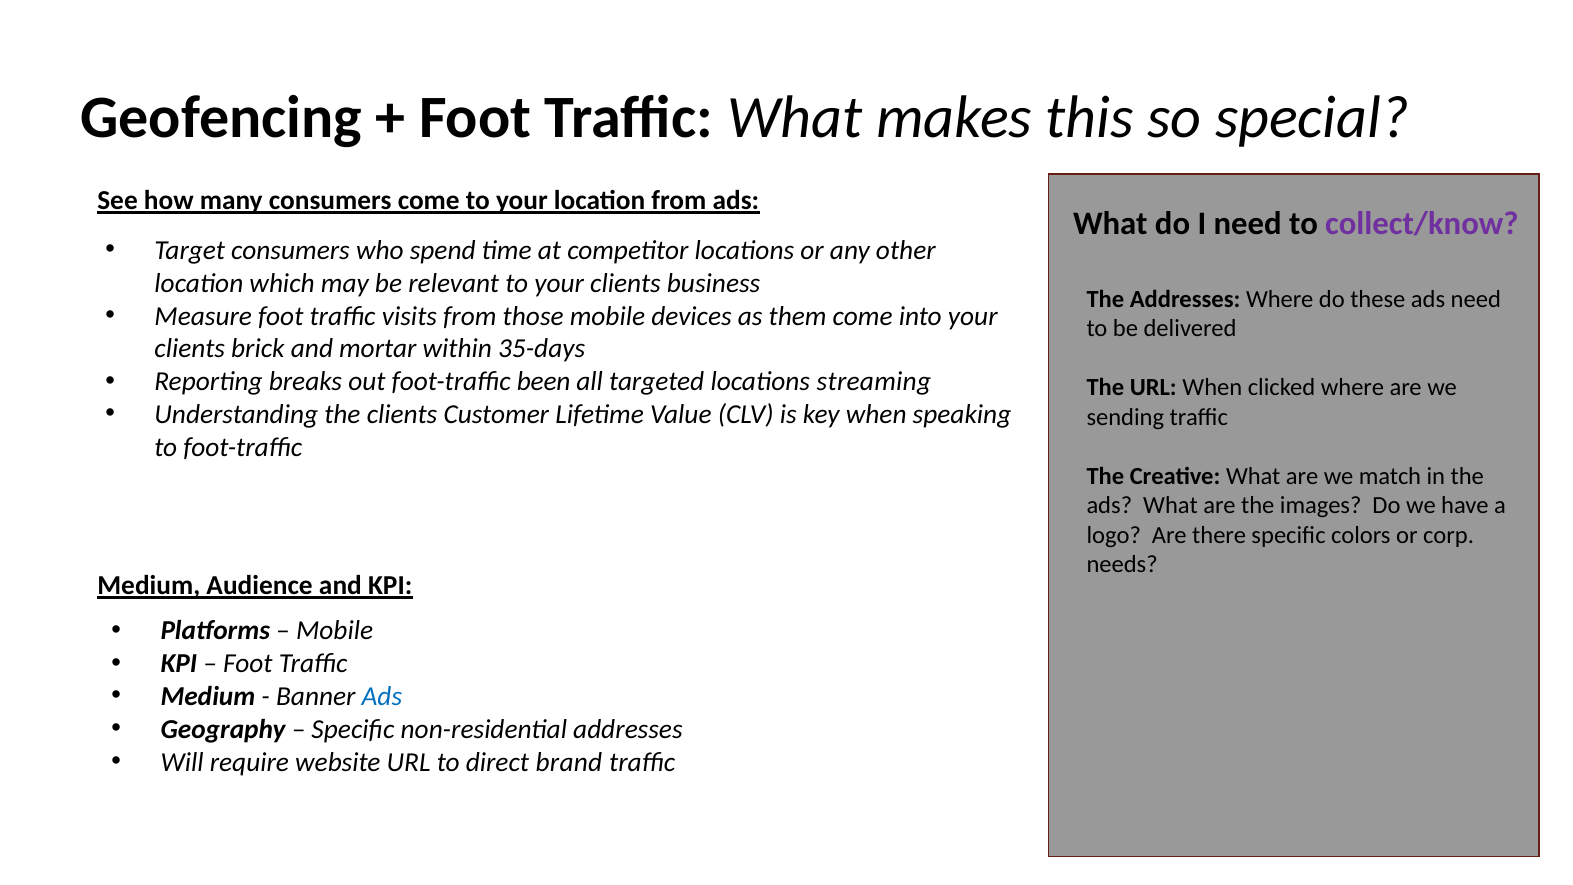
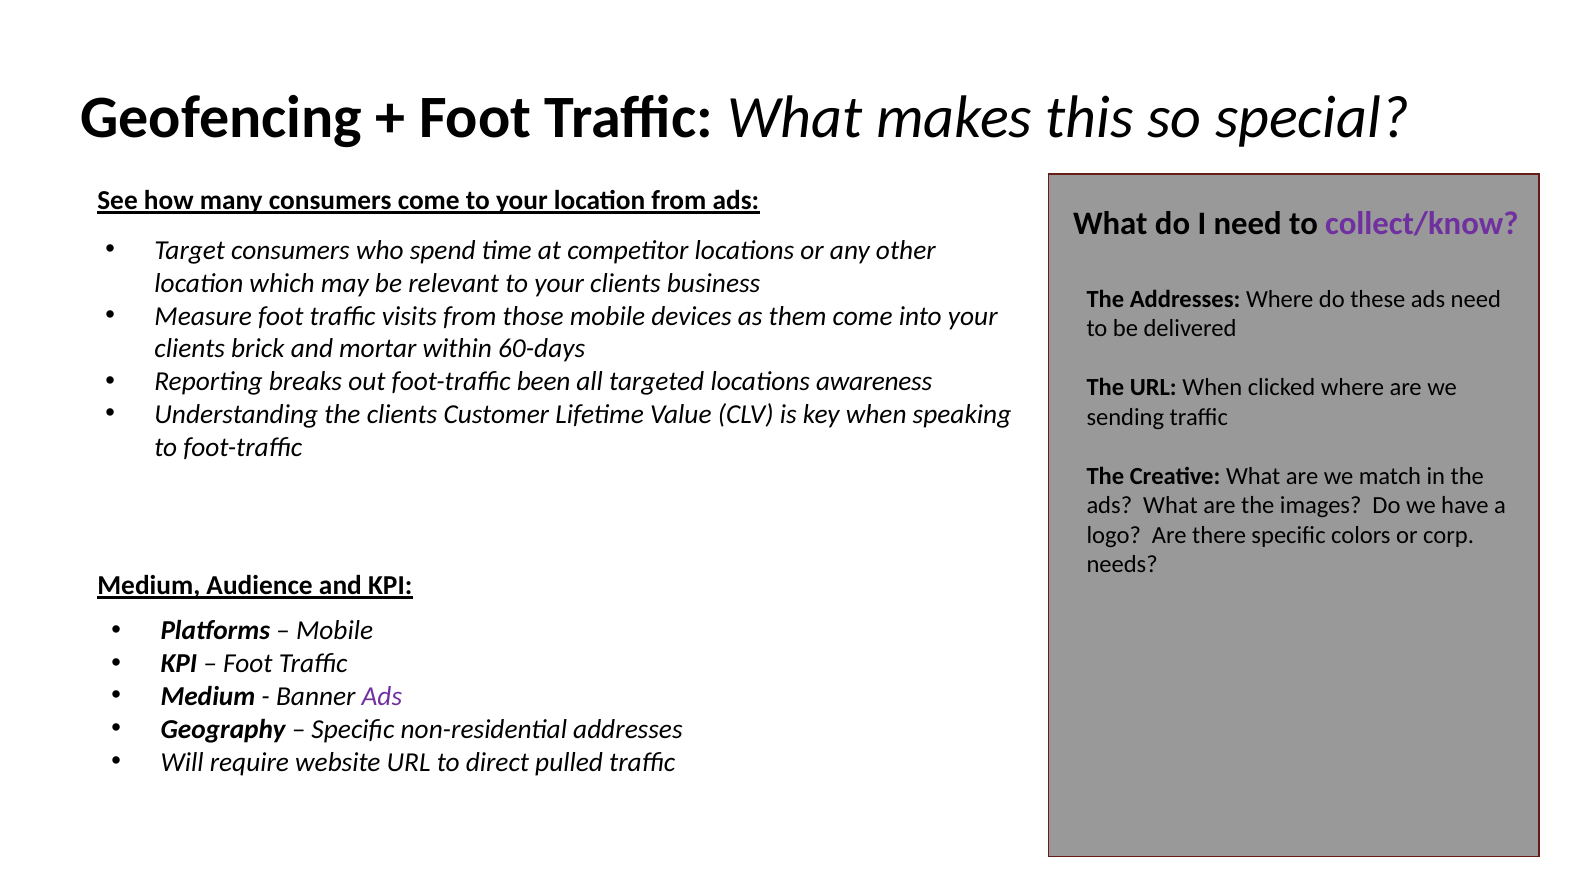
35-days: 35-days -> 60-days (542, 349)
streaming: streaming -> awareness (874, 382)
Ads colour: blue -> purple (382, 696)
brand: brand -> pulled (569, 762)
